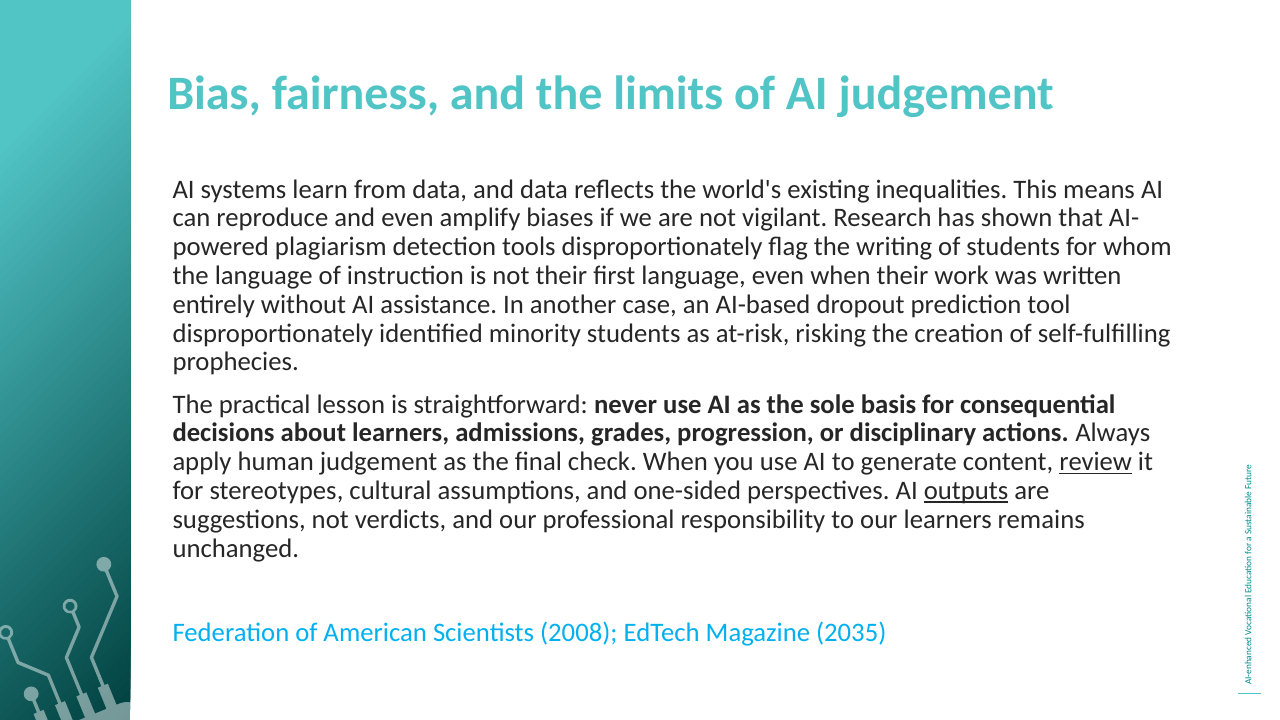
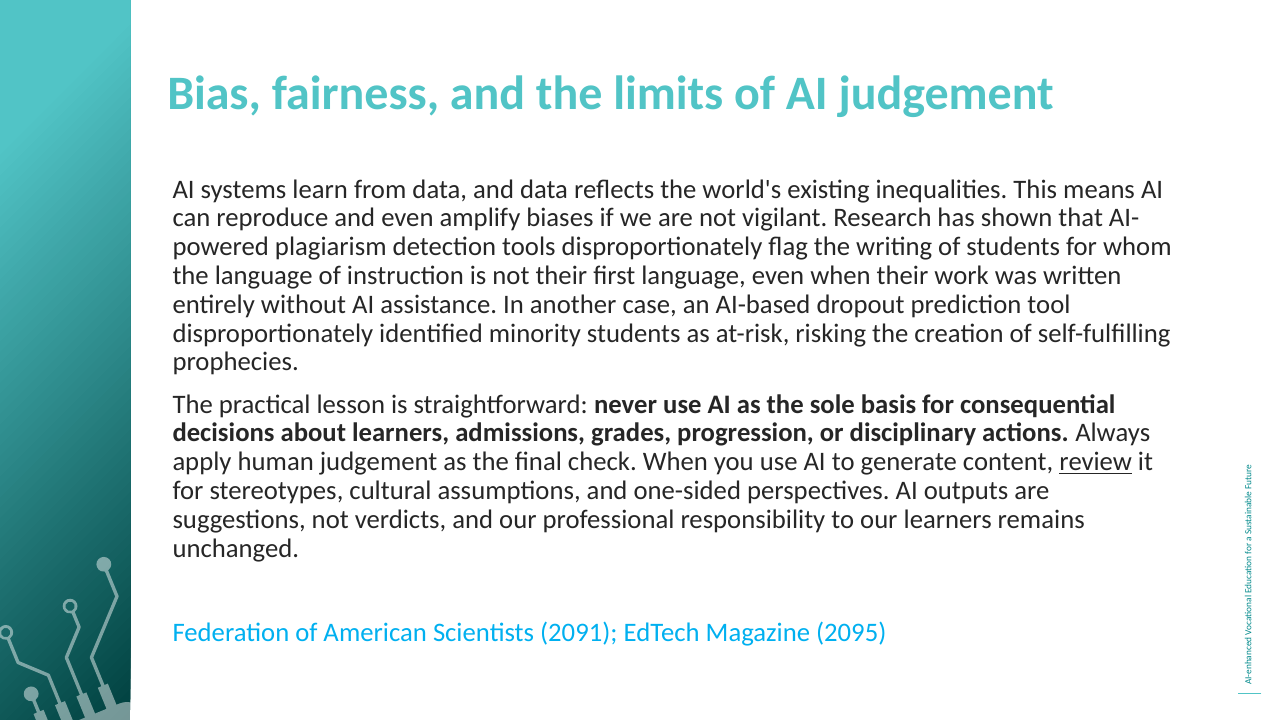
outputs underline: present -> none (966, 491)
2008: 2008 -> 2091 (579, 633)
2035: 2035 -> 2095 (851, 633)
